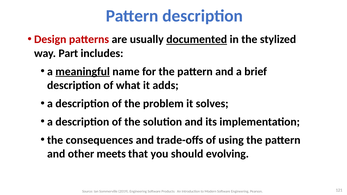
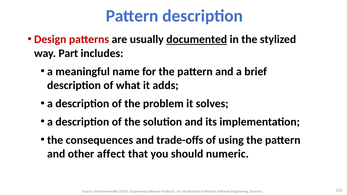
meaningful underline: present -> none (83, 72)
meets: meets -> affect (111, 154)
evolving: evolving -> numeric (227, 154)
